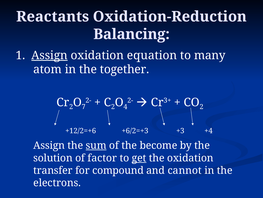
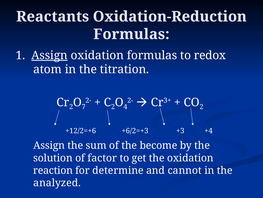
Balancing: Balancing -> Formulas (131, 34)
oxidation equation: equation -> formulas (152, 55)
many: many -> redox (210, 55)
together: together -> titration (125, 69)
sum underline: present -> none (96, 145)
get underline: present -> none (139, 158)
transfer: transfer -> reaction (53, 170)
compound: compound -> determine (118, 170)
electrons: electrons -> analyzed (57, 182)
